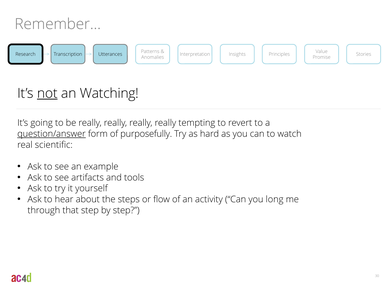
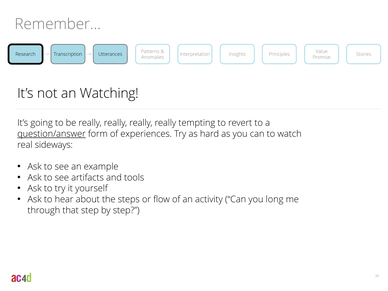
not underline: present -> none (47, 93)
purposefully: purposefully -> experiences (146, 134)
scientific: scientific -> sideways (54, 145)
